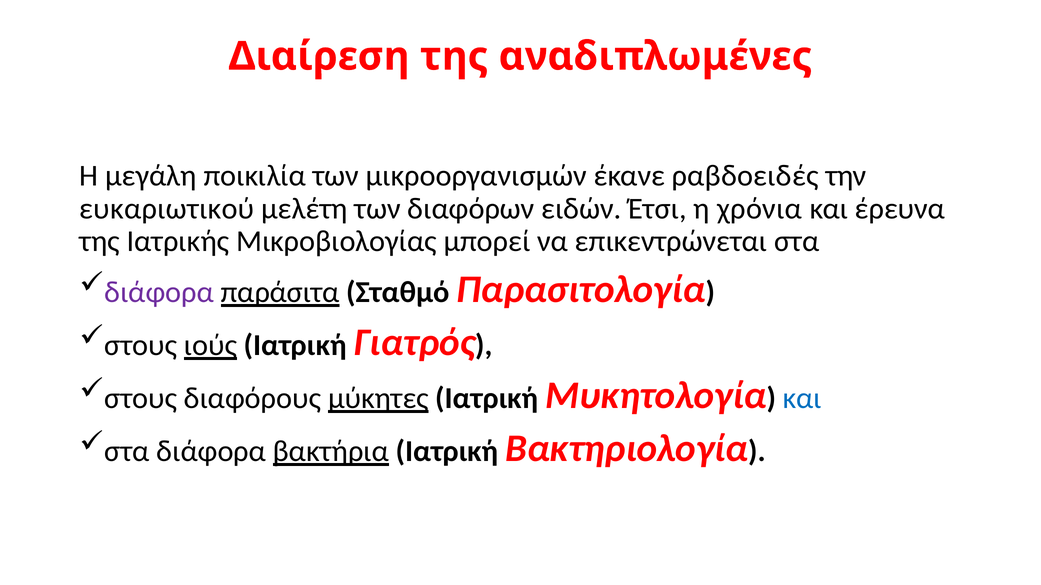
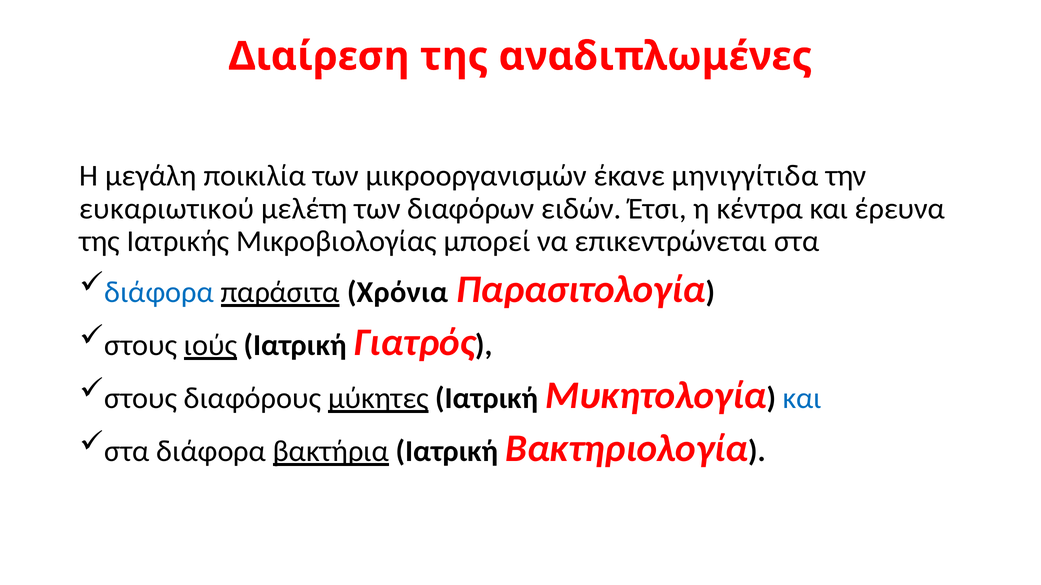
ραβδοειδές: ραβδοειδές -> μηνιγγίτιδα (745, 176)
χρόνια: χρόνια -> κέντρα (760, 209)
διάφορα colour: purple -> blue (159, 293)
Σταθμό: Σταθμό -> Χρόνια (398, 293)
